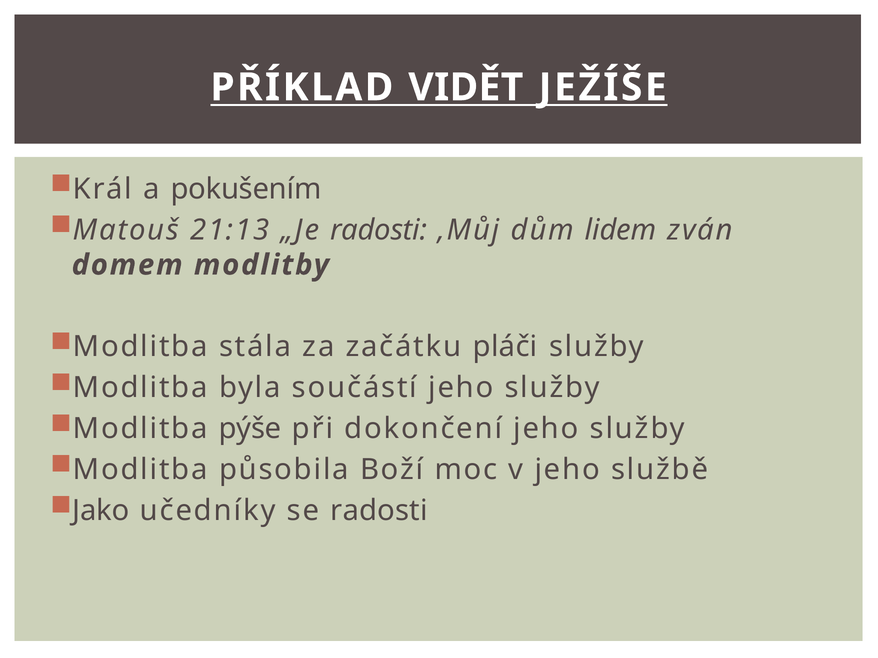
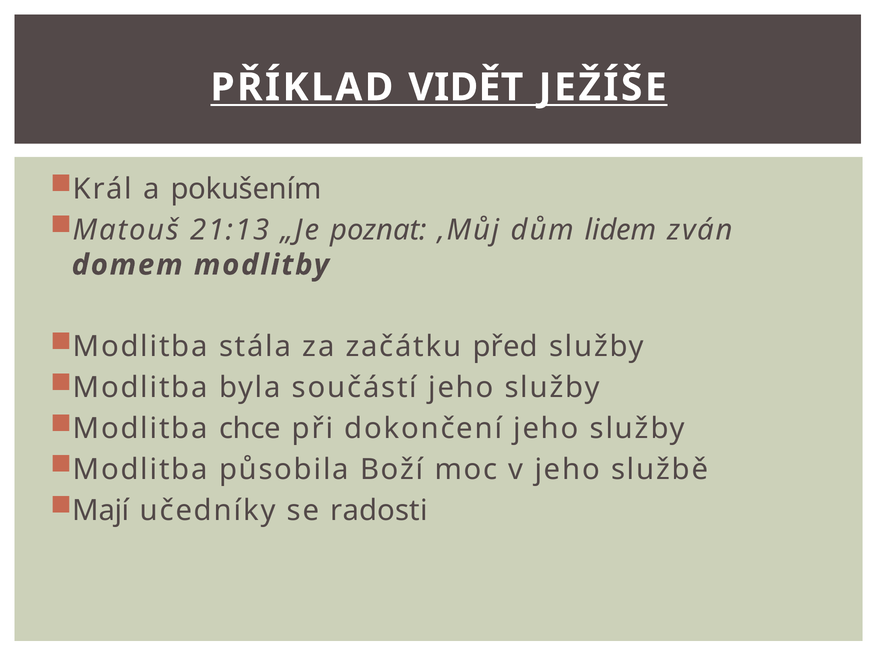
„Je radosti: radosti -> poznat (379, 230)
pláči: pláči -> před (505, 347)
pýše: pýše -> chce (250, 429)
Jako: Jako -> Mají (101, 511)
